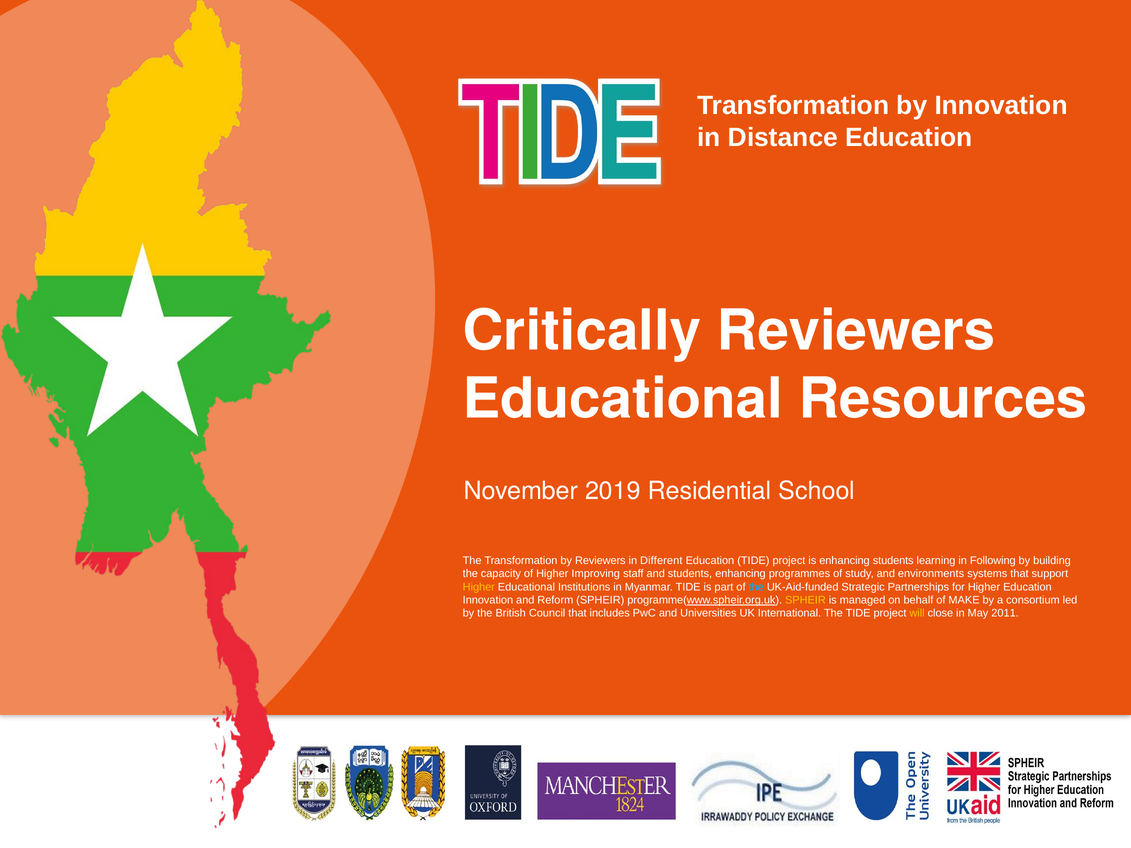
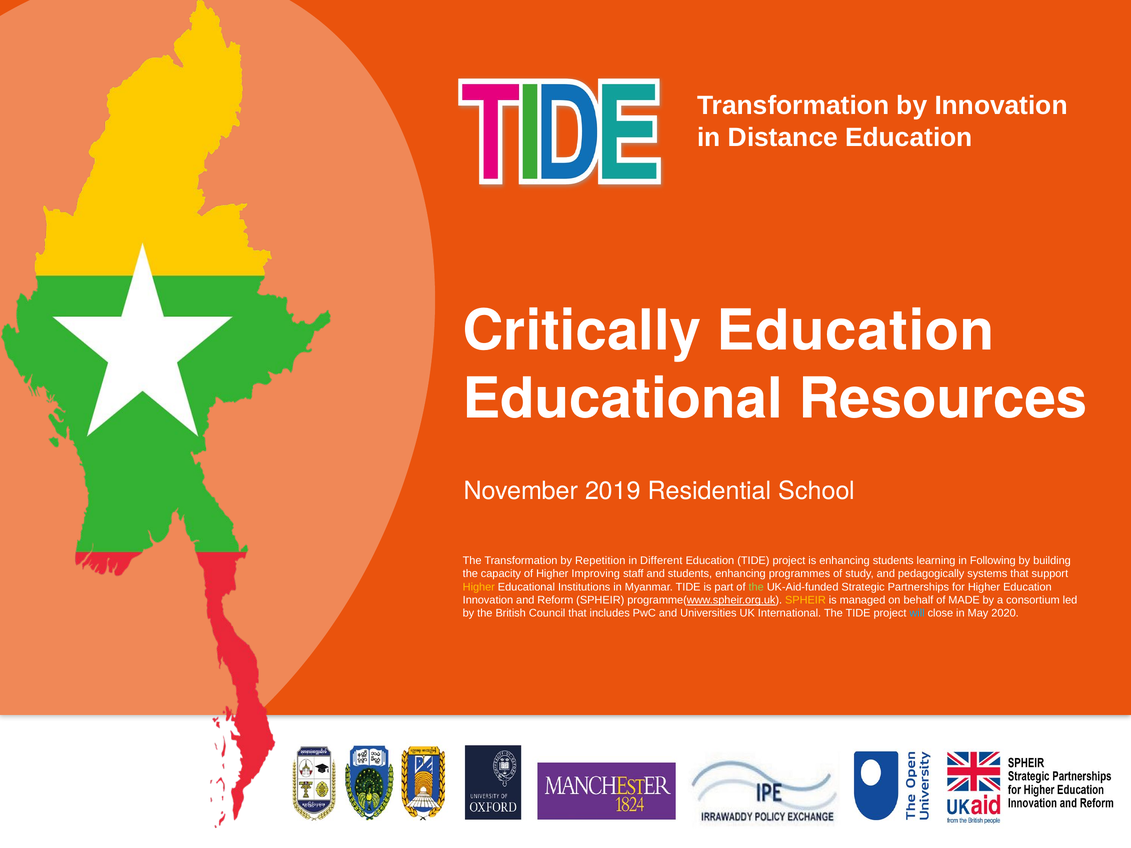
Critically Reviewers: Reviewers -> Education (856, 331)
by Reviewers: Reviewers -> Repetition (600, 561)
environments: environments -> pedagogically (931, 574)
the colour: light blue -> light green (756, 587)
MAKE: MAKE -> MADE (964, 600)
will colour: yellow -> light blue (917, 613)
2011: 2011 -> 2020 (1005, 613)
